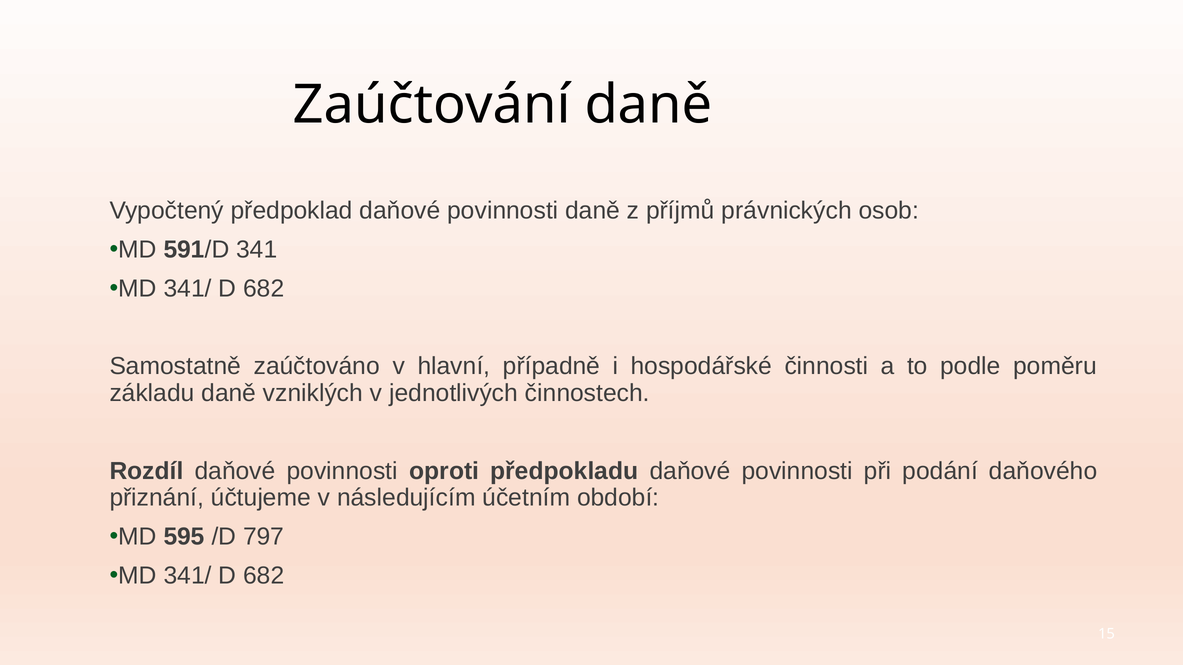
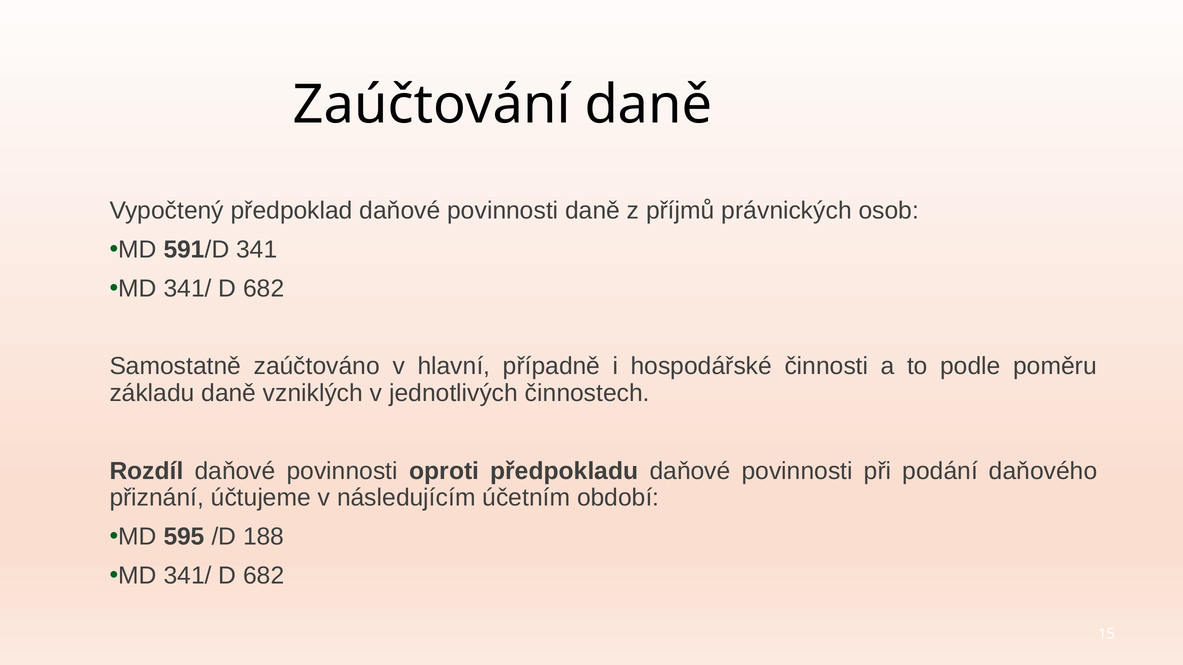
797: 797 -> 188 (264, 537)
